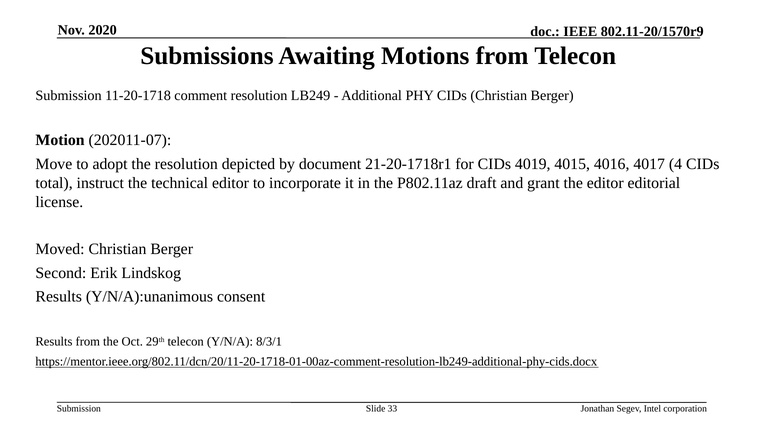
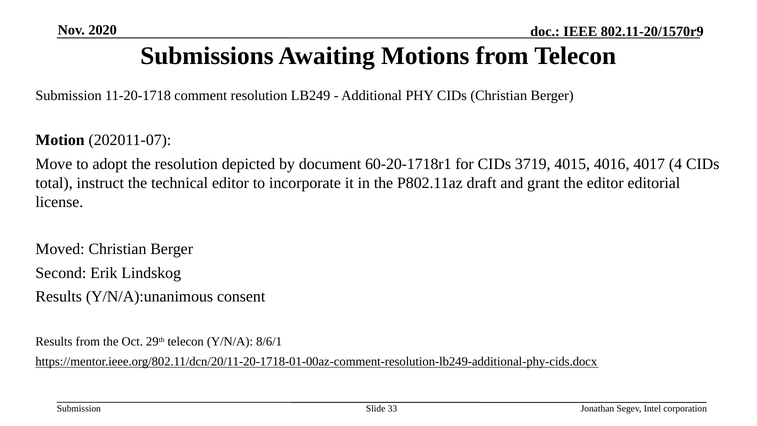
21-20-1718r1: 21-20-1718r1 -> 60-20-1718r1 (408, 164)
4019: 4019 -> 3719 (533, 164)
8/3/1: 8/3/1 -> 8/6/1 (269, 342)
